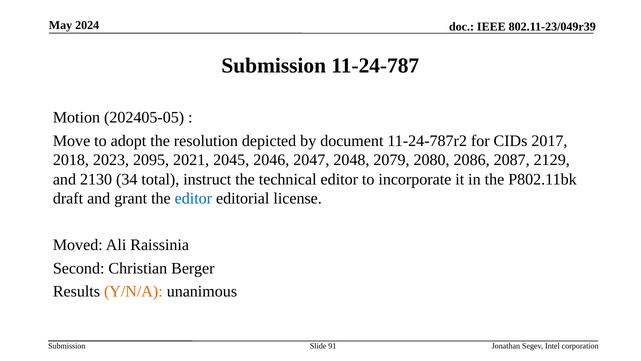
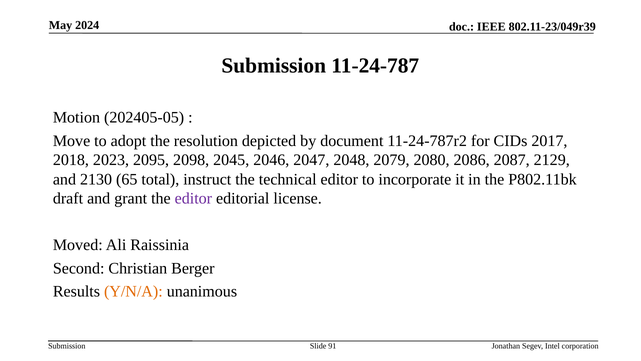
2021: 2021 -> 2098 (191, 160)
34: 34 -> 65 (127, 179)
editor colour: blue -> purple (193, 198)
